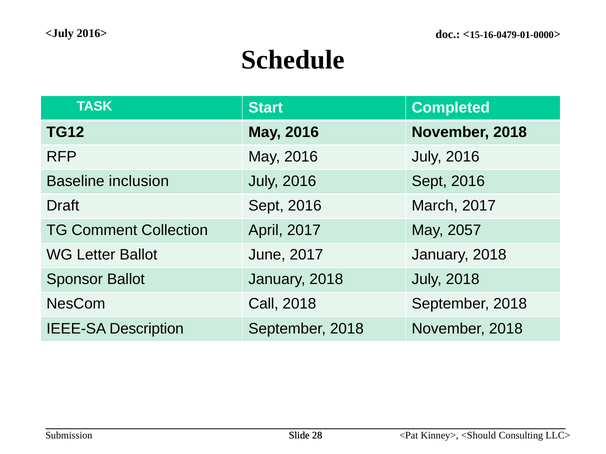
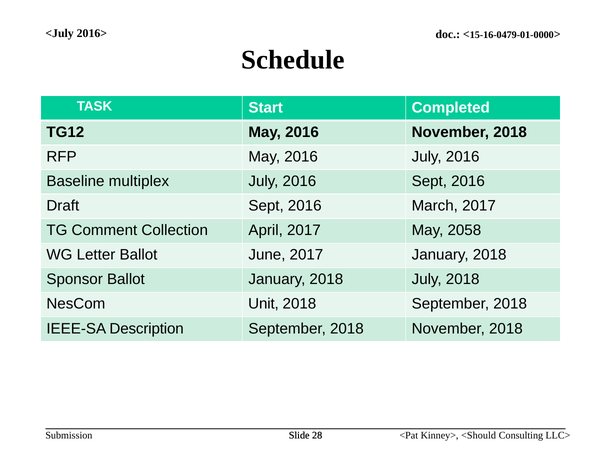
inclusion: inclusion -> multiplex (139, 181)
2057: 2057 -> 2058 (464, 231)
Call: Call -> Unit (263, 304)
